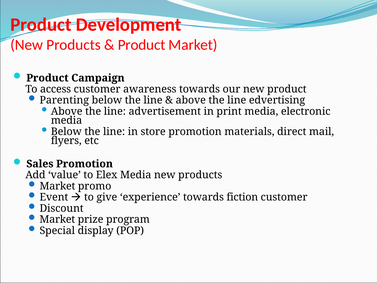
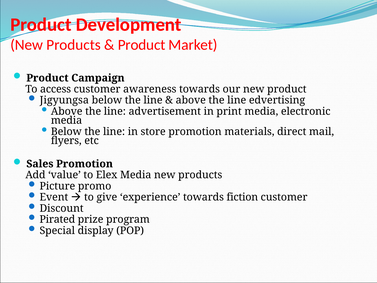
Parenting: Parenting -> Jigyungsa (64, 100)
Market: Market -> Picture (57, 186)
Market: Market -> Pirated (57, 219)
